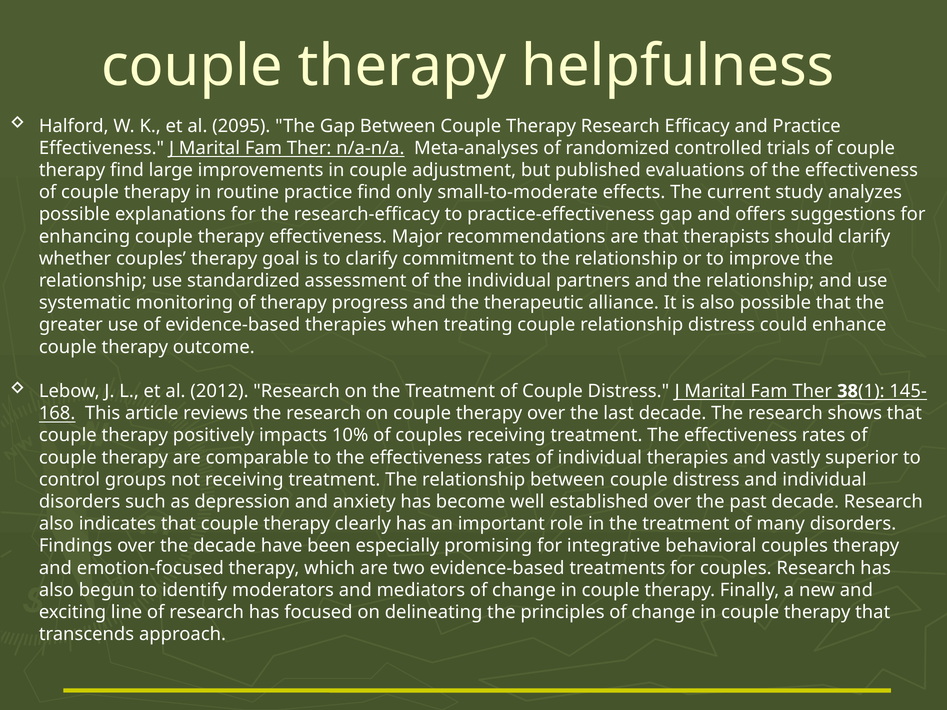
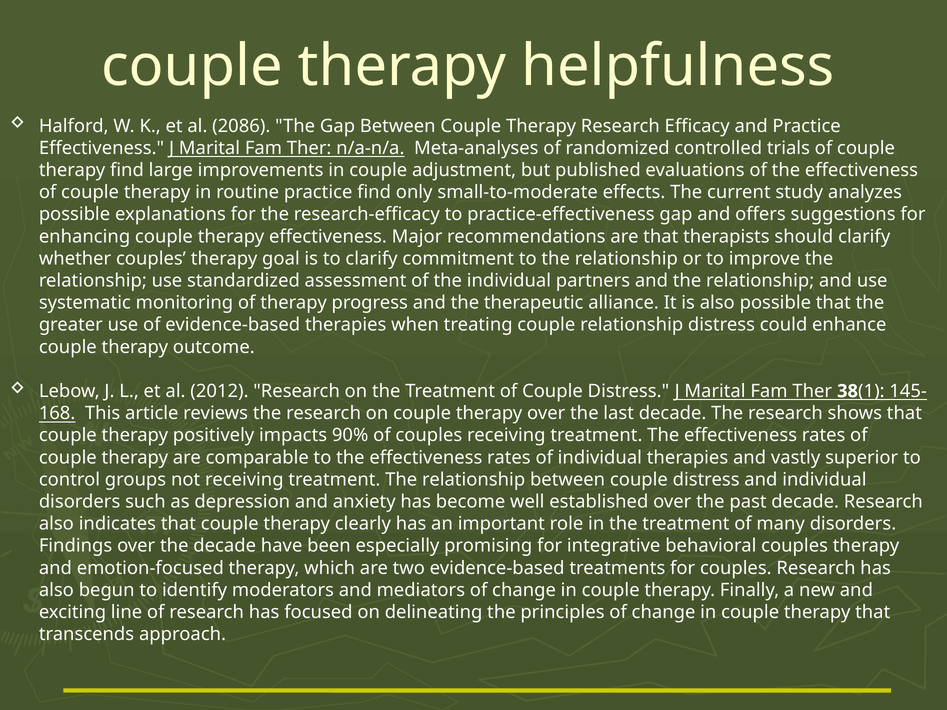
2095: 2095 -> 2086 (241, 126)
10%: 10% -> 90% (350, 436)
